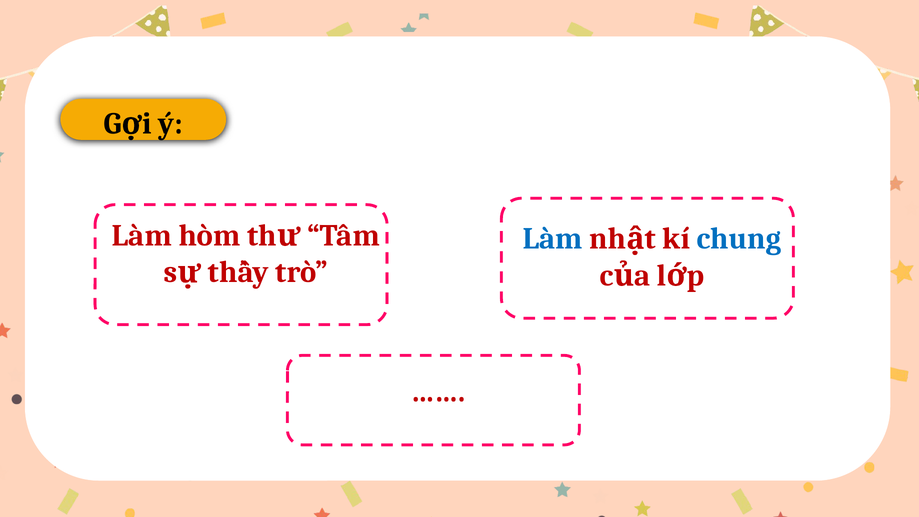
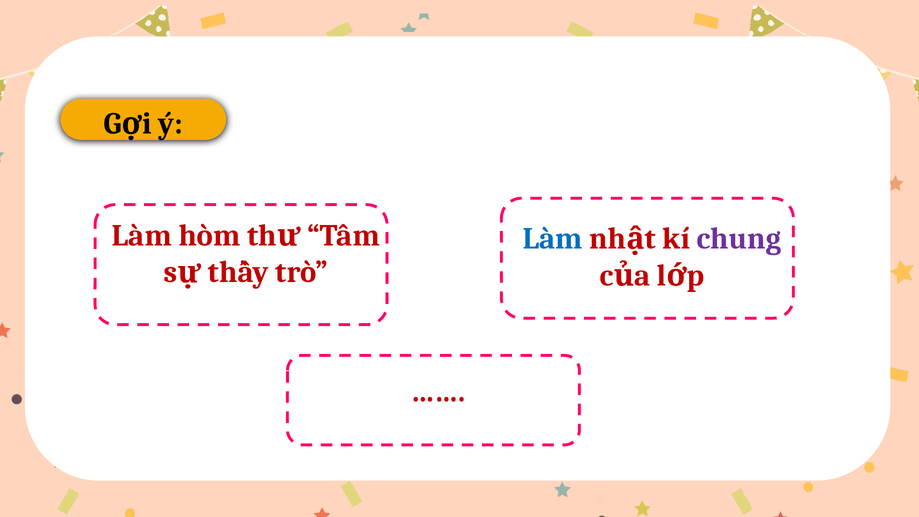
chung colour: blue -> purple (739, 239)
